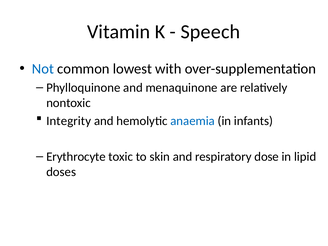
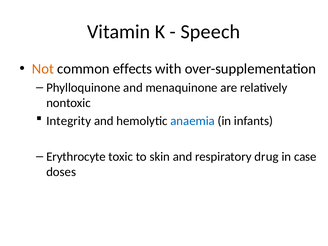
Not colour: blue -> orange (43, 69)
lowest: lowest -> effects (132, 69)
dose: dose -> drug (267, 157)
lipid: lipid -> case (305, 157)
